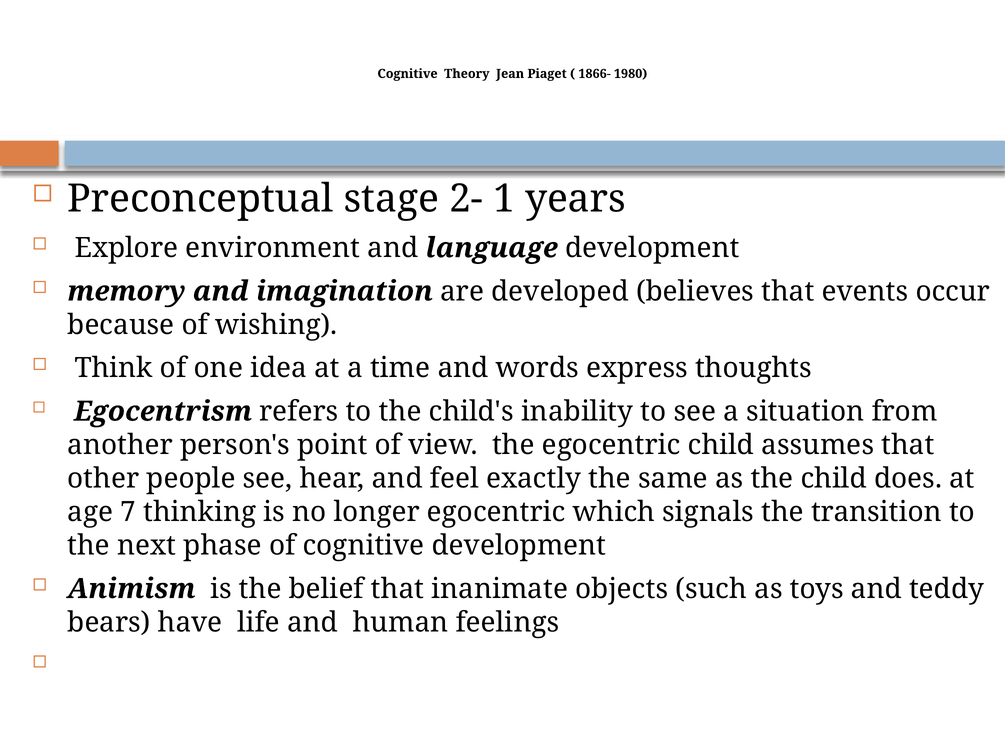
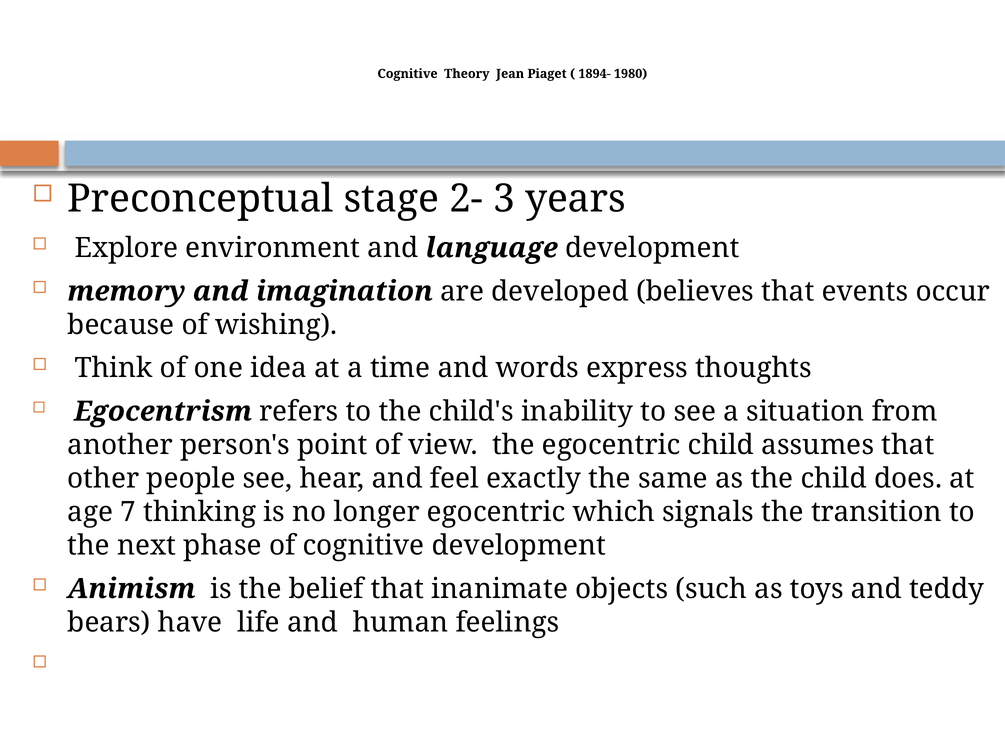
1866-: 1866- -> 1894- (594, 74)
1: 1 -> 3 (504, 199)
